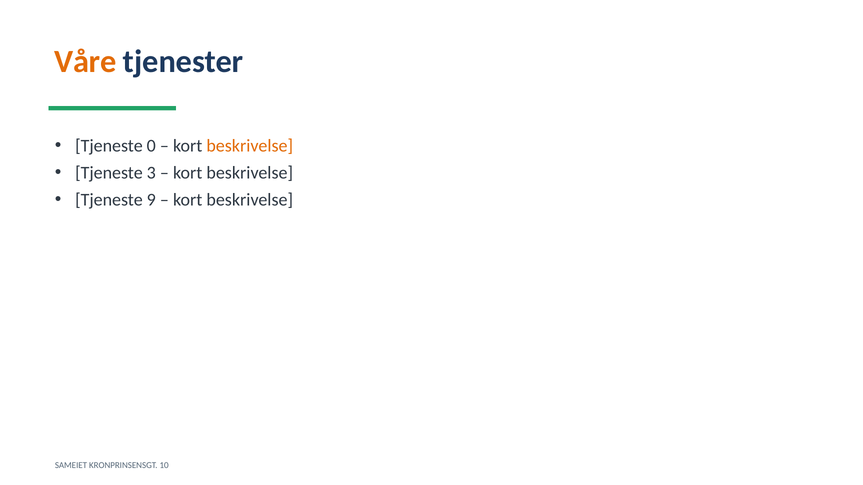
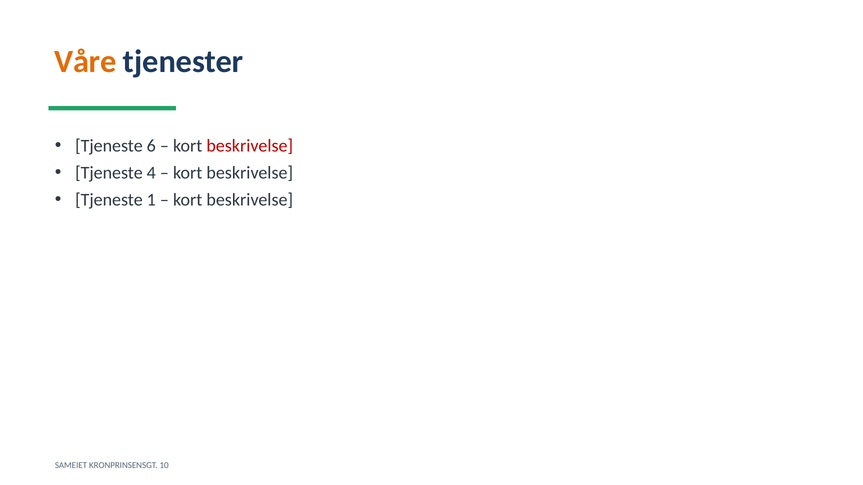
0: 0 -> 6 (151, 146)
beskrivelse colour: orange -> red (250, 146)
3: 3 -> 4 (151, 173)
9: 9 -> 1 (151, 200)
